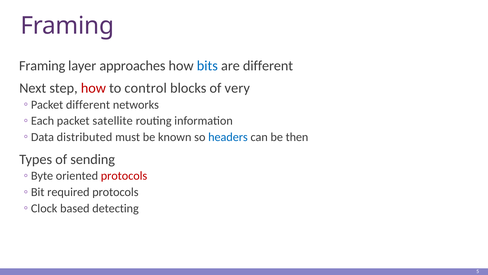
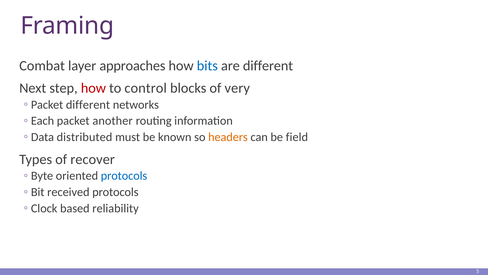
Framing: Framing -> Combat (42, 66)
satellite: satellite -> another (113, 121)
headers colour: blue -> orange (228, 137)
then: then -> field (297, 137)
sending: sending -> recover (93, 159)
protocols colour: red -> blue (124, 176)
required: required -> received (68, 192)
detecting: detecting -> reliability (116, 208)
